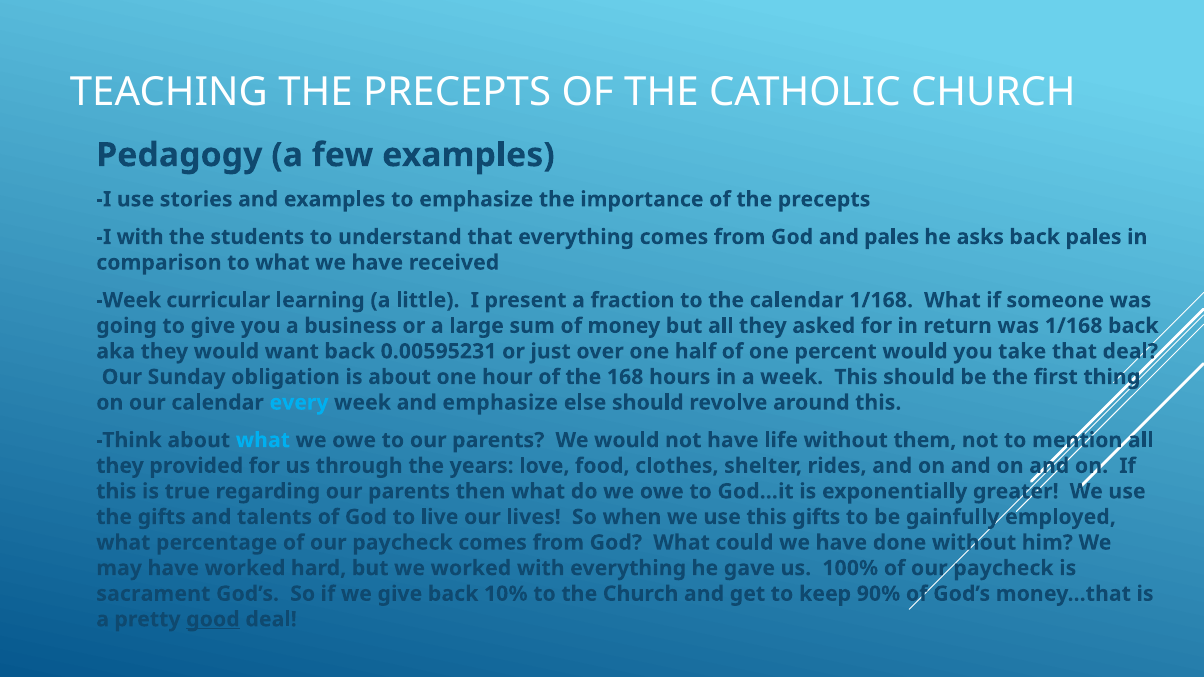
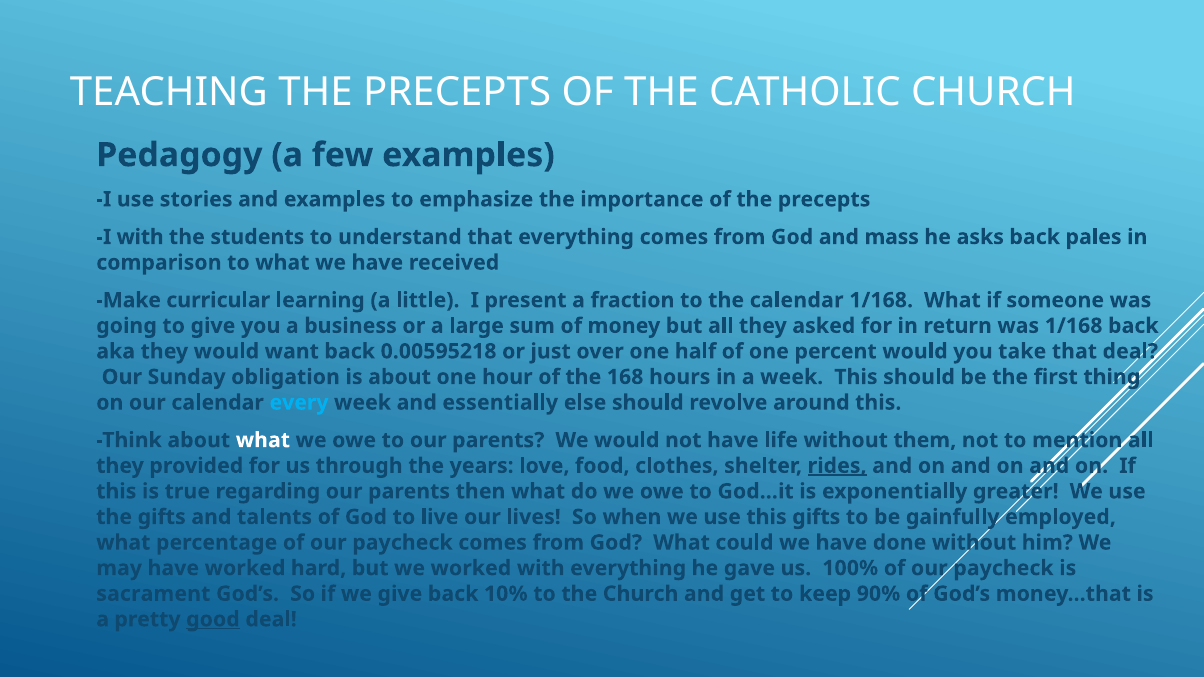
and pales: pales -> mass (892, 237)
Week: Week -> Make (129, 300)
0.00595231: 0.00595231 -> 0.00595218 (439, 352)
and emphasize: emphasize -> essentially (500, 403)
what colour: light blue -> white (263, 440)
rides underline: none -> present (837, 466)
